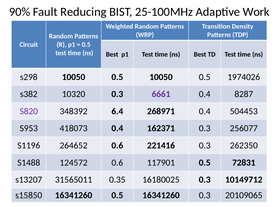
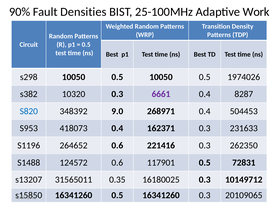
Reducing: Reducing -> Densities (83, 12)
S820 colour: purple -> blue (29, 111)
6.4: 6.4 -> 9.0 (117, 111)
256077: 256077 -> 231633 (244, 128)
